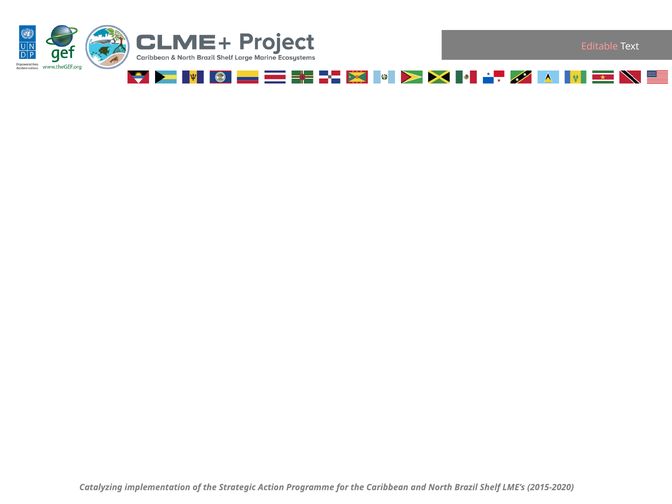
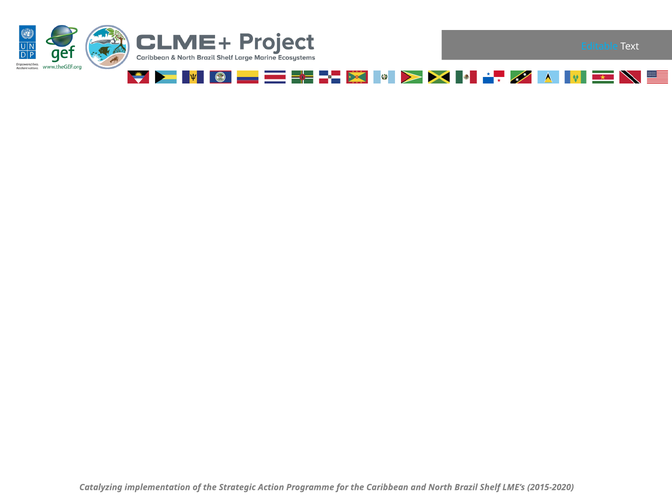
Editable colour: pink -> light blue (600, 47)
